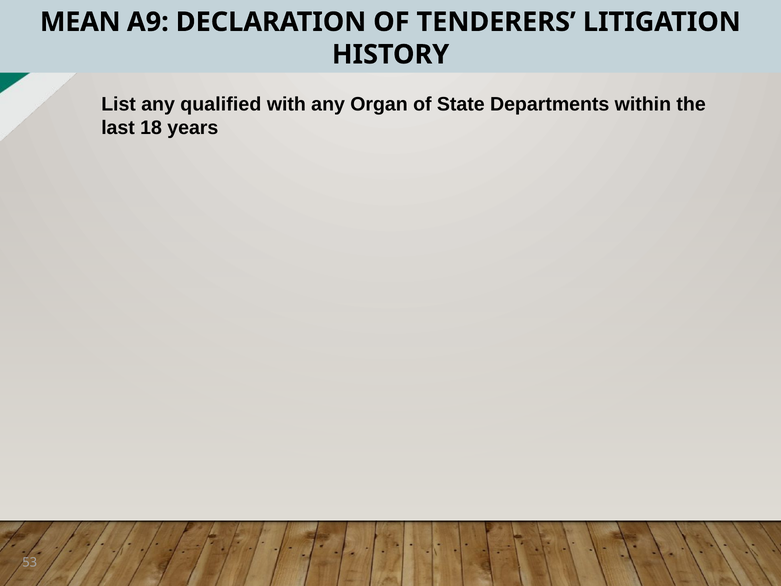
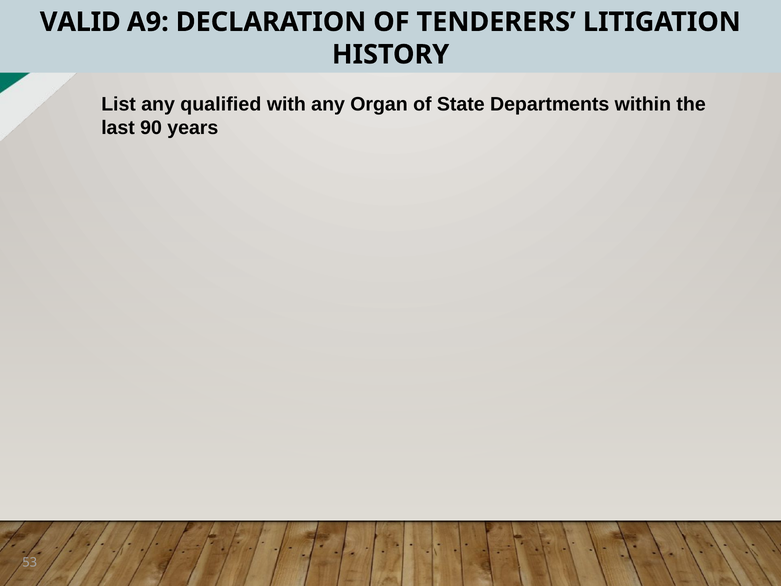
MEAN: MEAN -> VALID (80, 22)
18: 18 -> 90 (151, 128)
